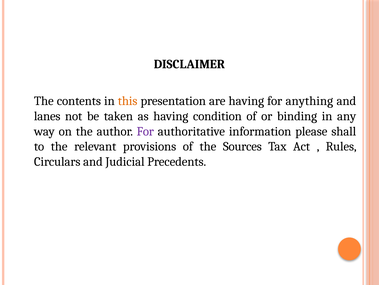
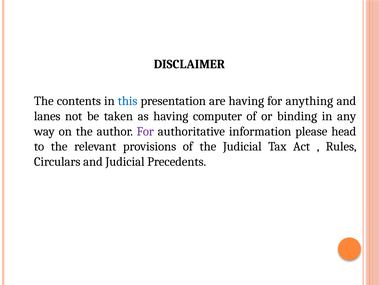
this colour: orange -> blue (128, 101)
condition: condition -> computer (217, 116)
shall: shall -> head (344, 131)
the Sources: Sources -> Judicial (242, 146)
